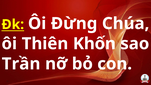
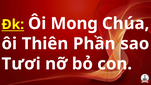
Đừng: Đừng -> Mong (74, 23)
Khốn: Khốn -> Phần (94, 44)
Trần: Trần -> Tươi (21, 64)
